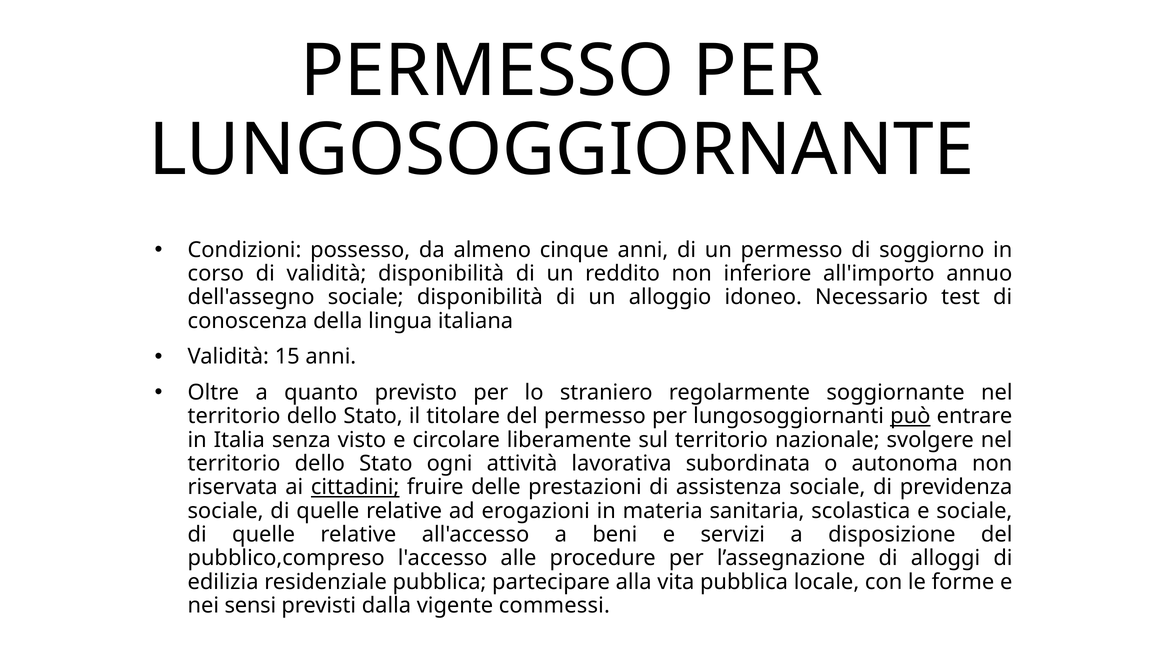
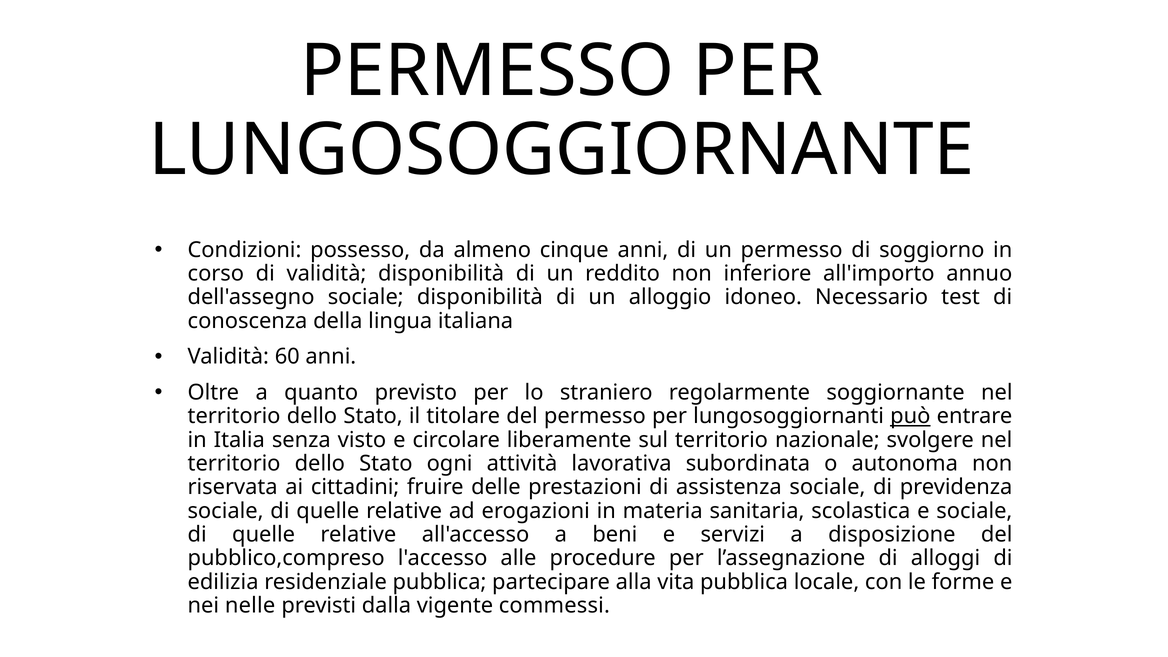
15: 15 -> 60 (287, 357)
cittadini underline: present -> none (355, 487)
sensi: sensi -> nelle (250, 606)
